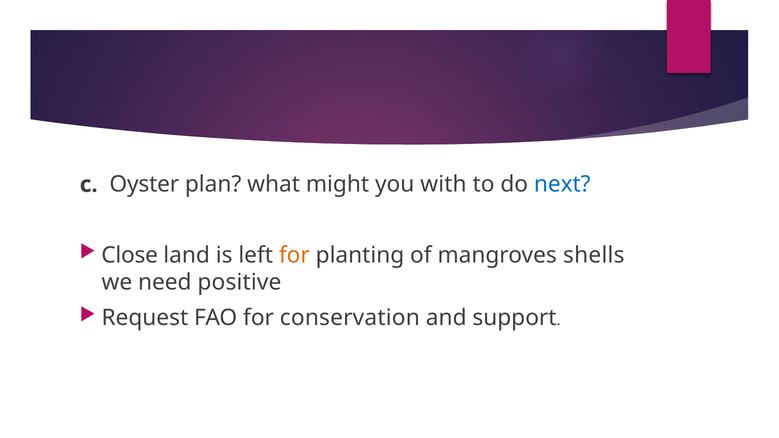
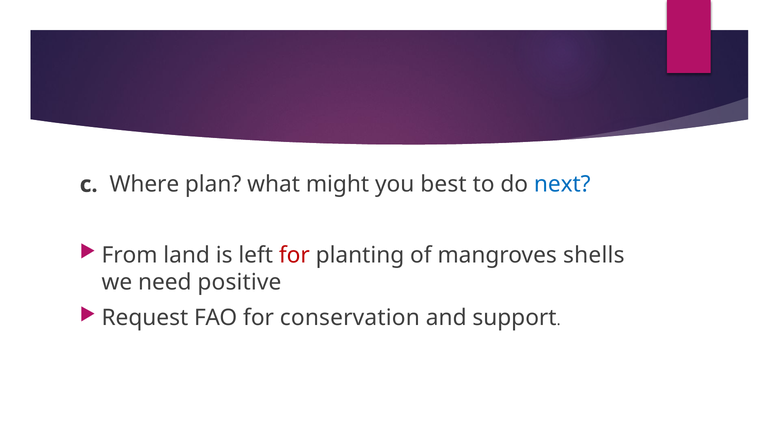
Oyster: Oyster -> Where (144, 184)
with: with -> best (443, 184)
Close: Close -> From (130, 255)
for colour: orange -> red (294, 255)
